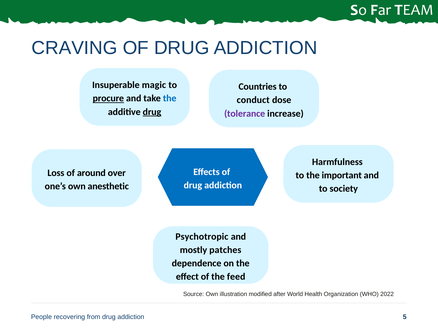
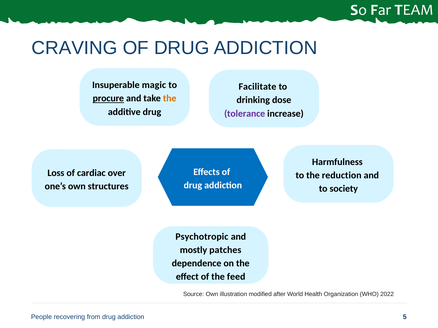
Countries: Countries -> Facilitate (257, 87)
the colour: blue -> orange (170, 99)
conduct: conduct -> drinking (253, 100)
drug underline: present -> none (152, 112)
around: around -> cardiac (91, 173)
important: important -> reduction (342, 176)
anesthetic: anesthetic -> structures (108, 187)
